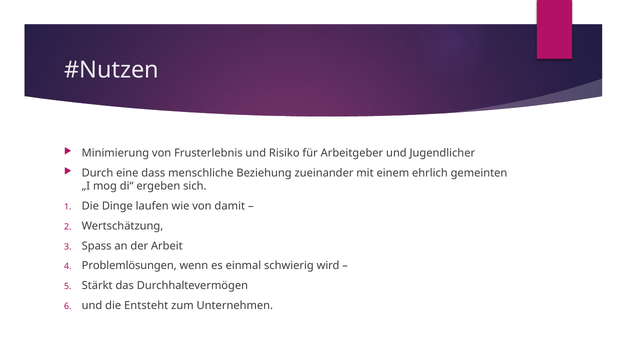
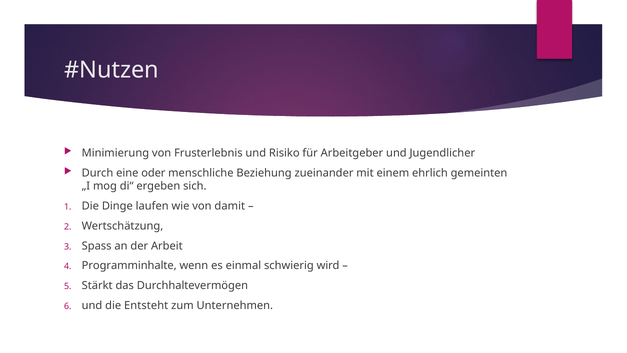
dass: dass -> oder (153, 173)
Problemlösungen: Problemlösungen -> Programminhalte (129, 266)
